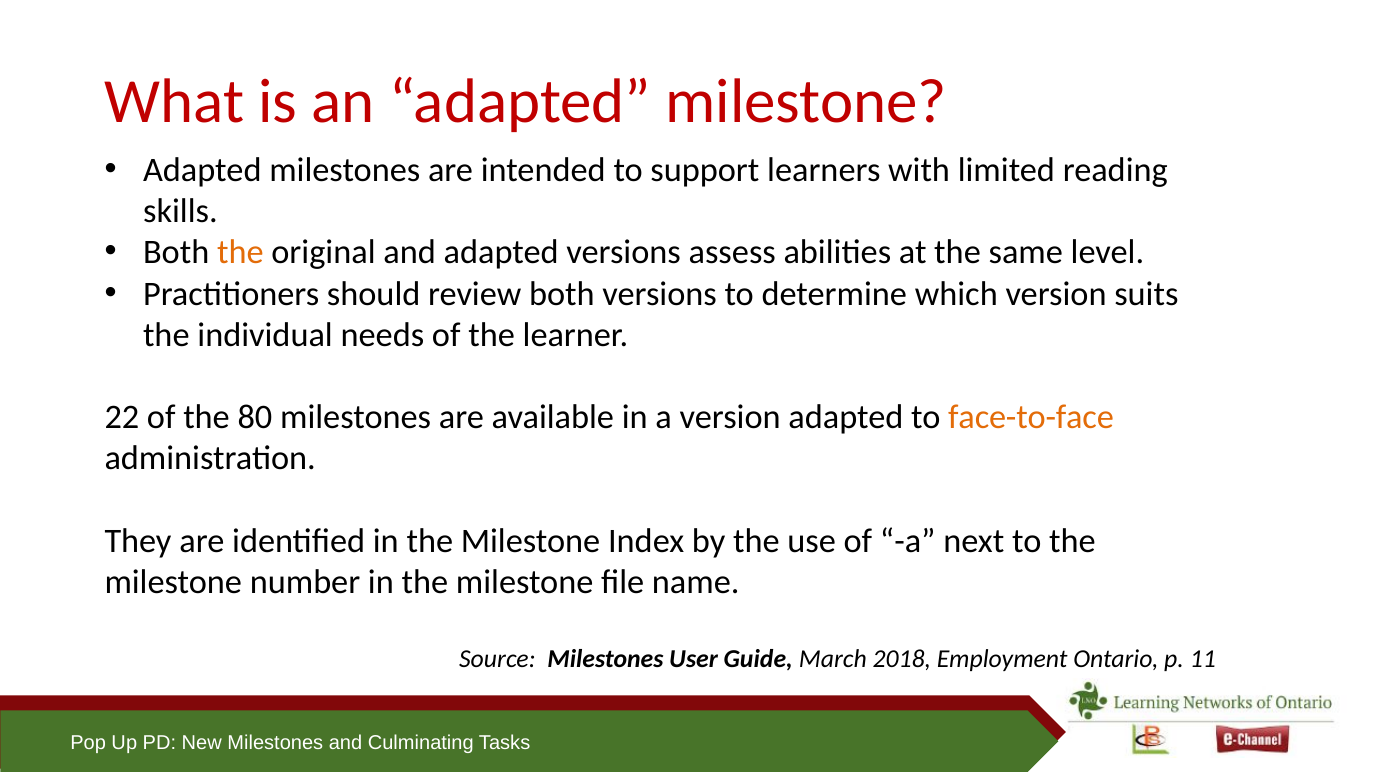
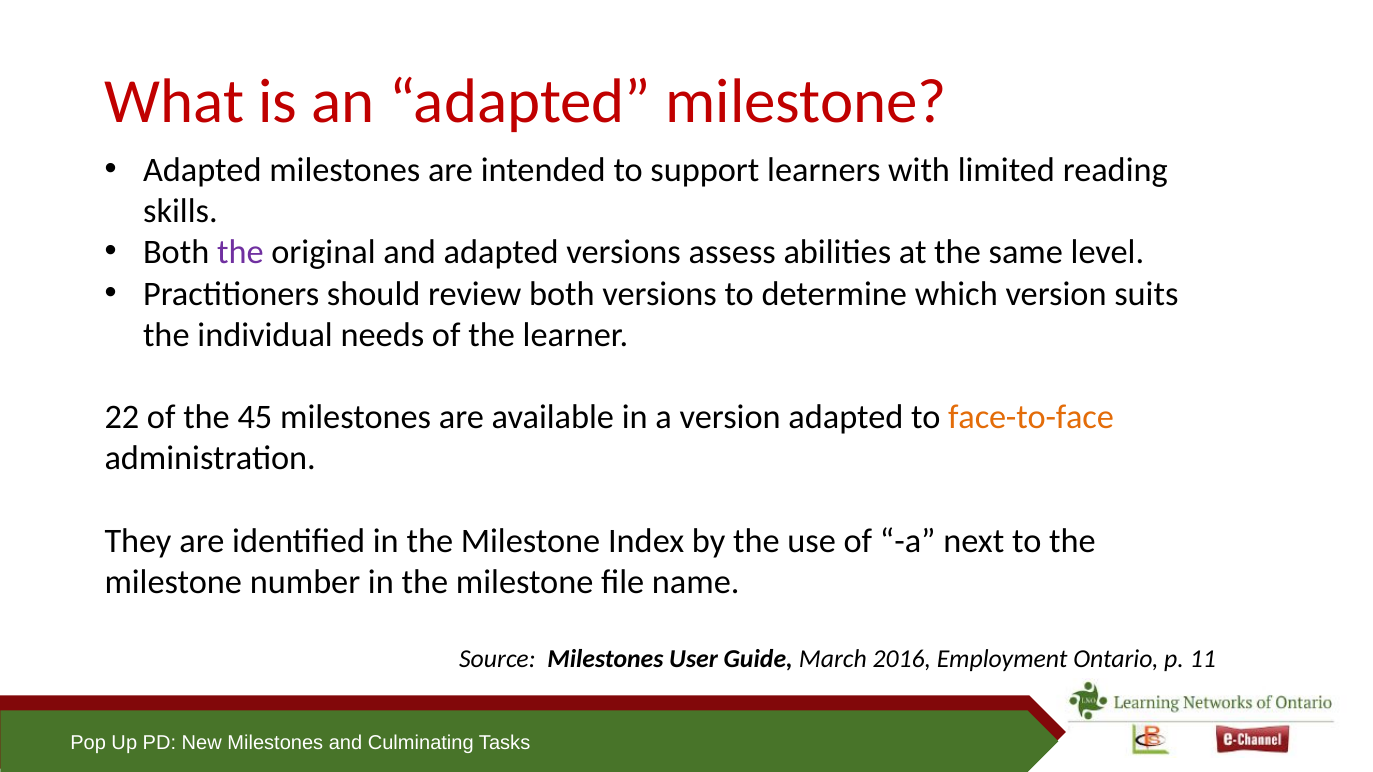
the colour: orange -> purple (240, 253)
80: 80 -> 45 (255, 417)
2018: 2018 -> 2016 (902, 659)
